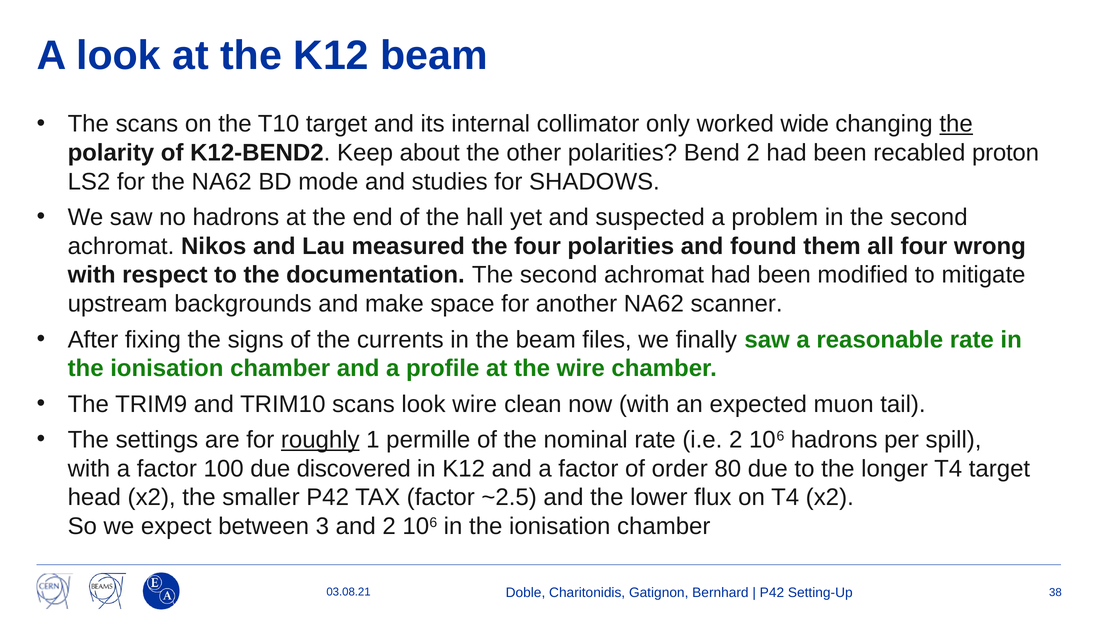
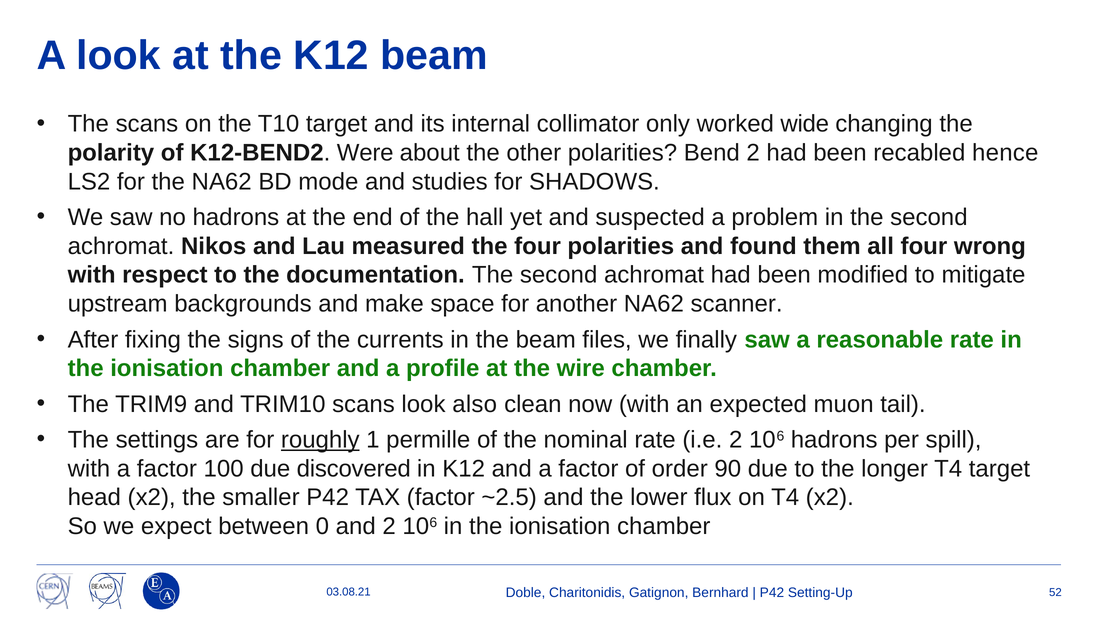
the underline: present -> none (956, 124)
Keep: Keep -> Were (365, 153)
proton: proton -> hence (1005, 153)
look wire: wire -> also (475, 404)
80: 80 -> 90 (728, 468)
3: 3 -> 0 (322, 526)
38: 38 -> 52 (1055, 592)
